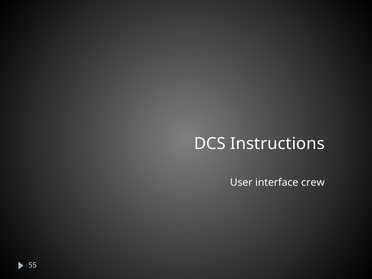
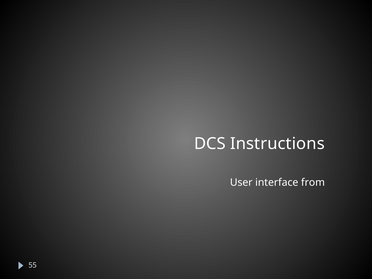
crew: crew -> from (313, 182)
